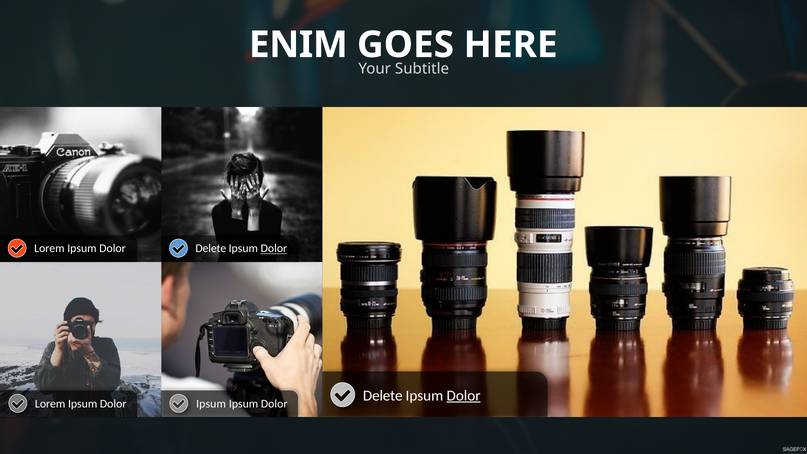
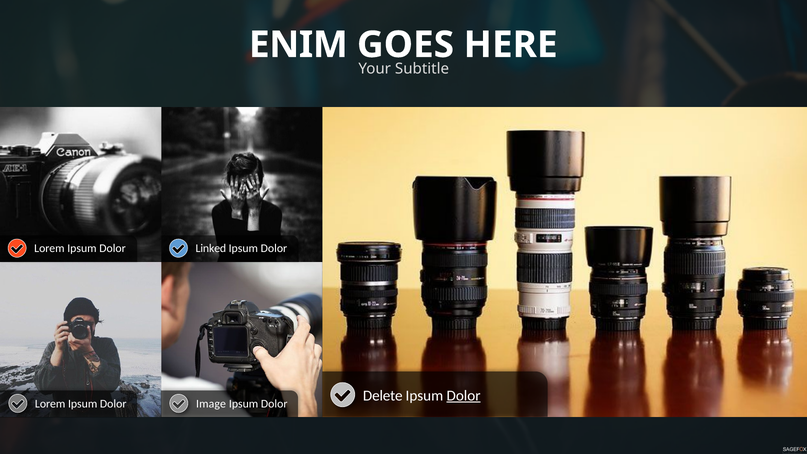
Dolor Delete: Delete -> Linked (211, 249)
Dolor underline: present -> none (274, 249)
Dolor Ipsum: Ipsum -> Image (211, 404)
